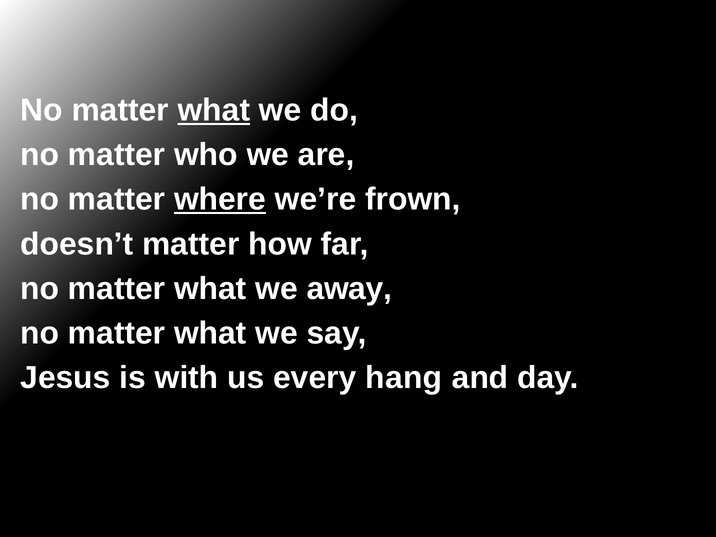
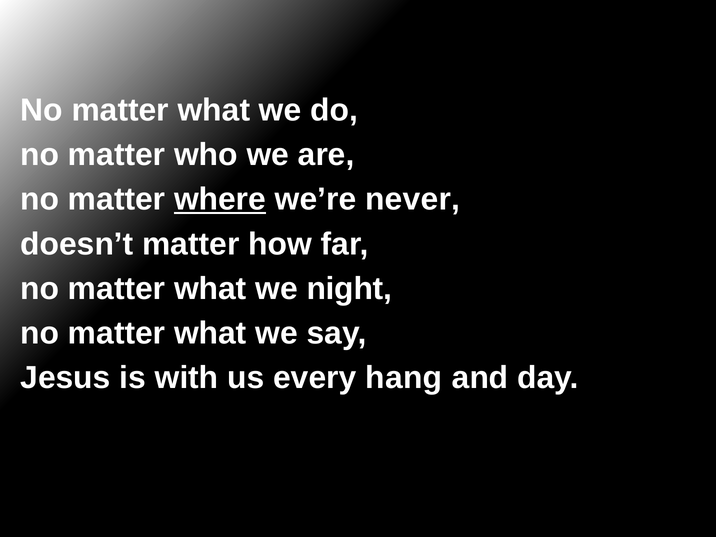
what underline: present -> none (214, 110)
frown: frown -> never (413, 199)
away: away -> night (349, 289)
